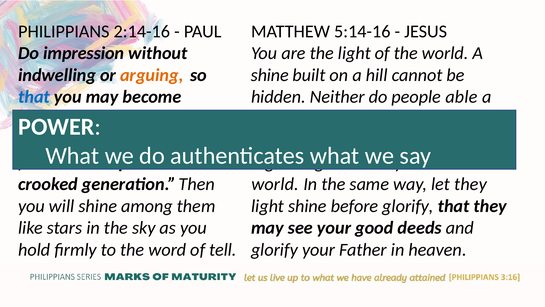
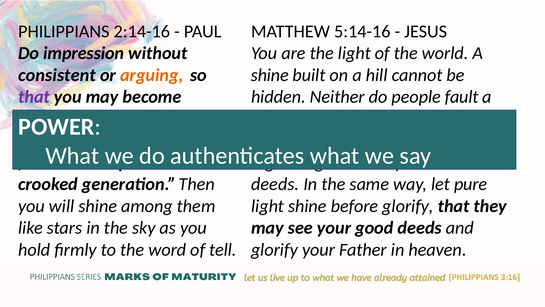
indwelling: indwelling -> consistent (57, 75)
that colour: blue -> purple (34, 97)
people able: able -> fault (462, 97)
world: world -> deeds (275, 184)
let they: they -> pure (471, 184)
